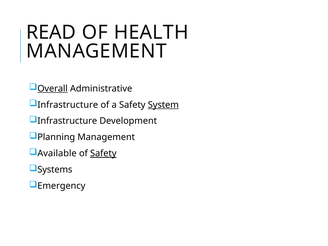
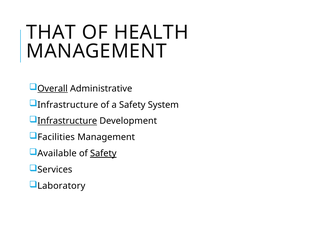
READ: READ -> THAT (51, 32)
System underline: present -> none (163, 105)
Infrastructure underline: none -> present (67, 121)
Planning: Planning -> Facilities (56, 137)
Systems: Systems -> Services (55, 170)
Emergency: Emergency -> Laboratory (61, 186)
